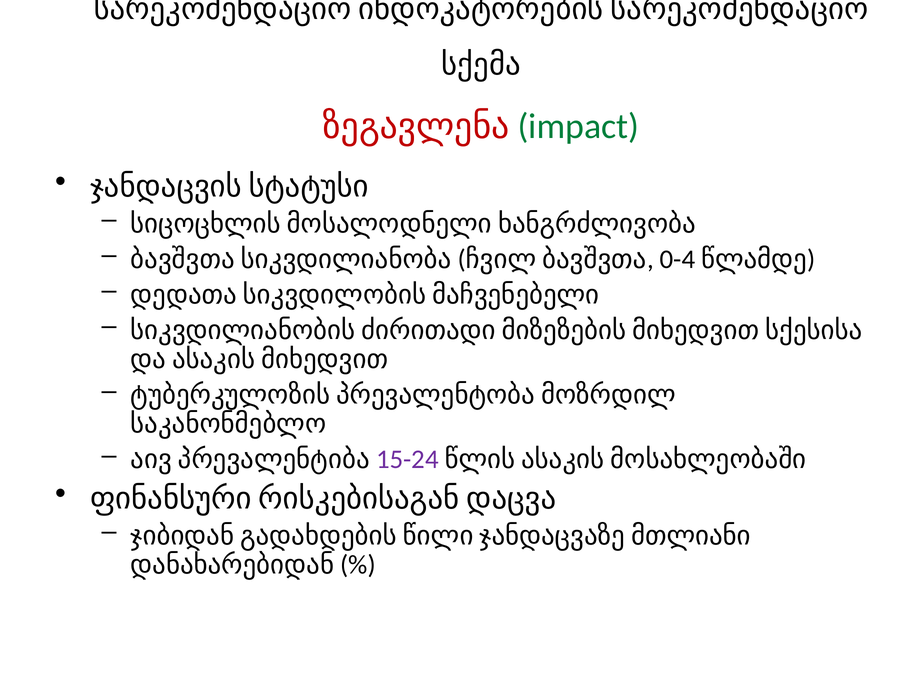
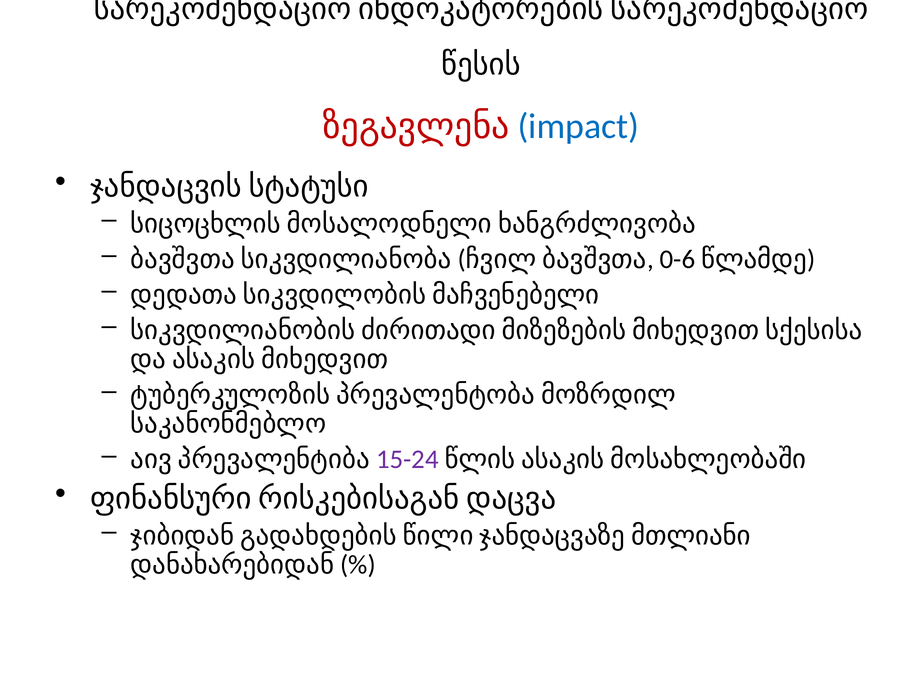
სქემა: სქემა -> წესის (481, 64)
impact colour: green -> blue (578, 126)
0-4: 0-4 -> 0-6 (678, 259)
